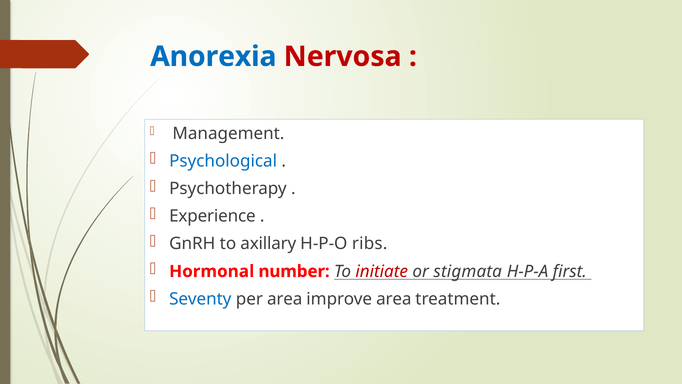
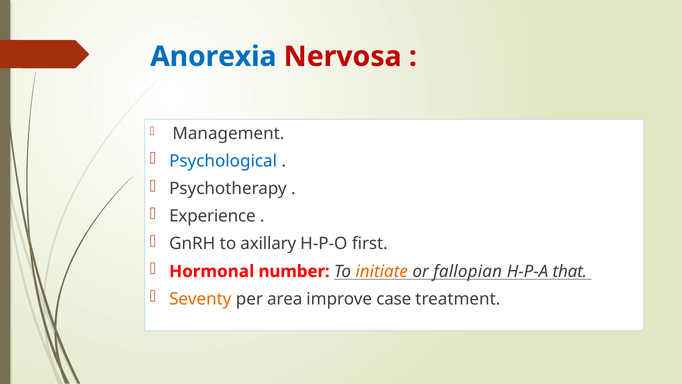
ribs: ribs -> first (370, 244)
initiate colour: red -> orange (382, 271)
stigmata: stigmata -> fallopian (468, 271)
first: first -> that (570, 271)
Seventy colour: blue -> orange (200, 299)
improve area: area -> case (394, 299)
